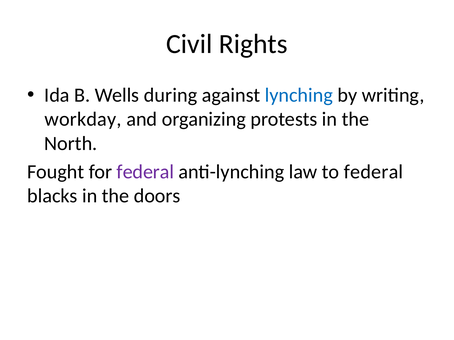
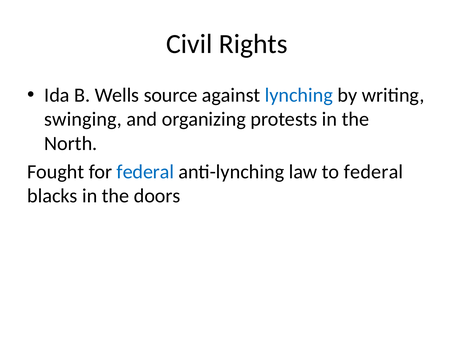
during: during -> source (171, 95)
workday: workday -> swinging (83, 119)
federal colour: purple -> blue (145, 172)
